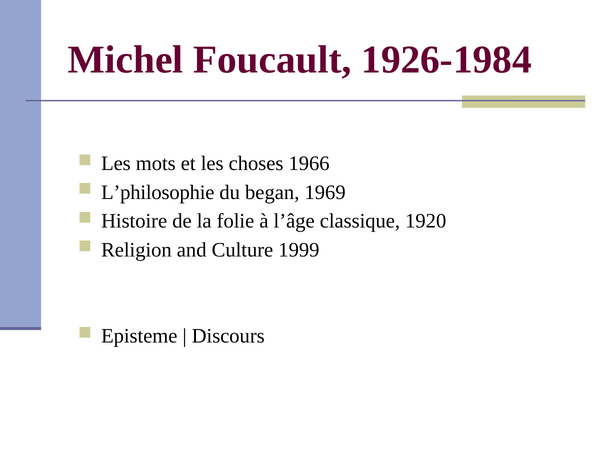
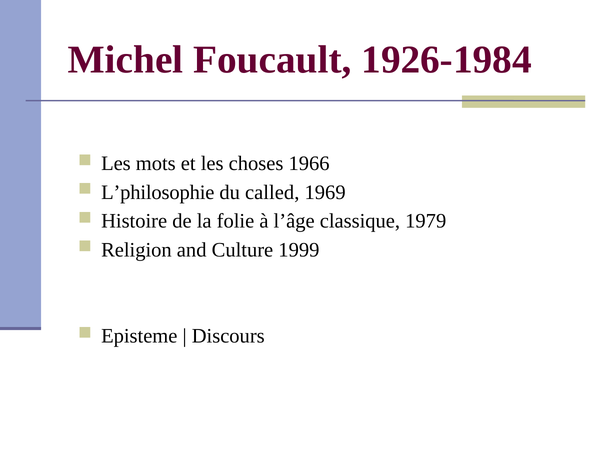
began: began -> called (272, 192)
1920: 1920 -> 1979 (426, 221)
